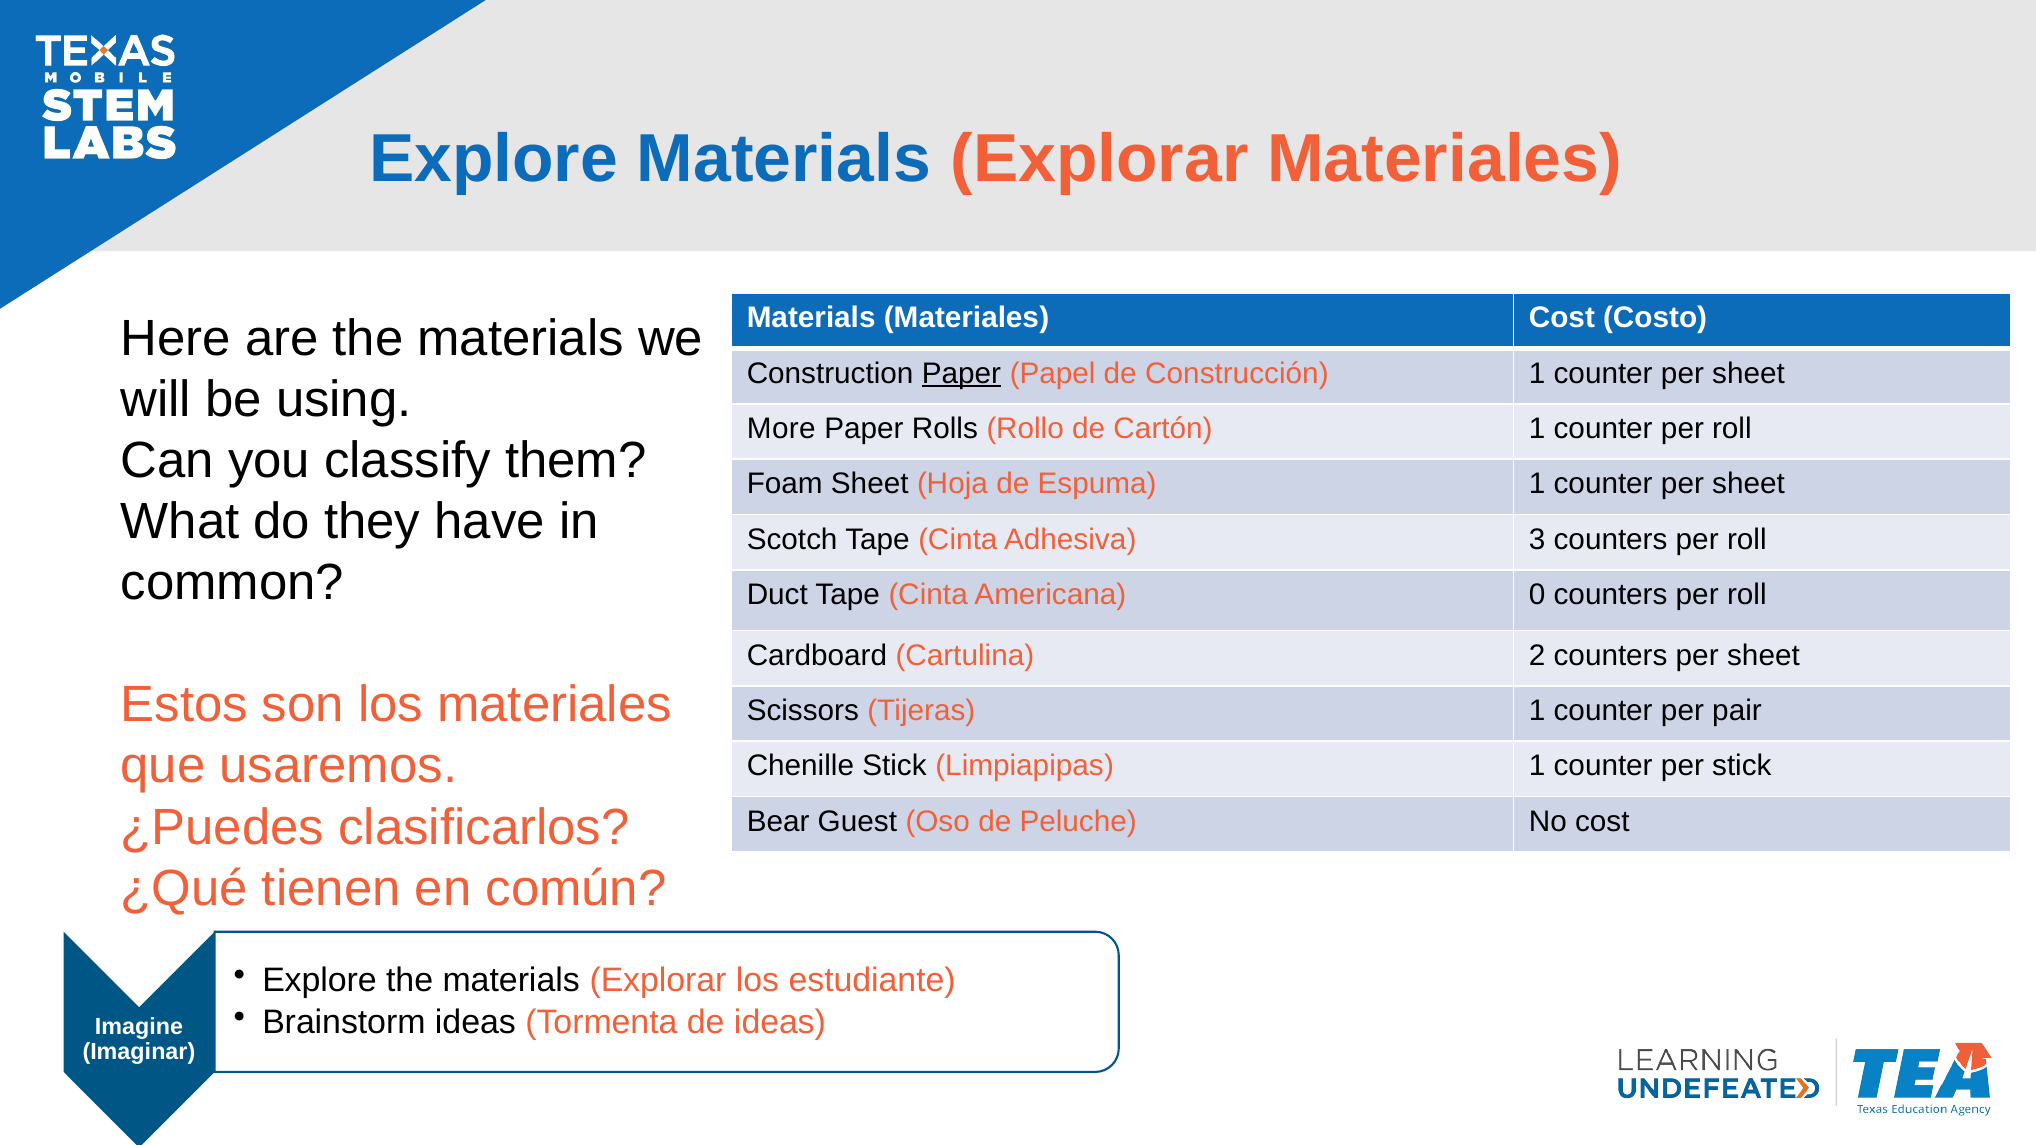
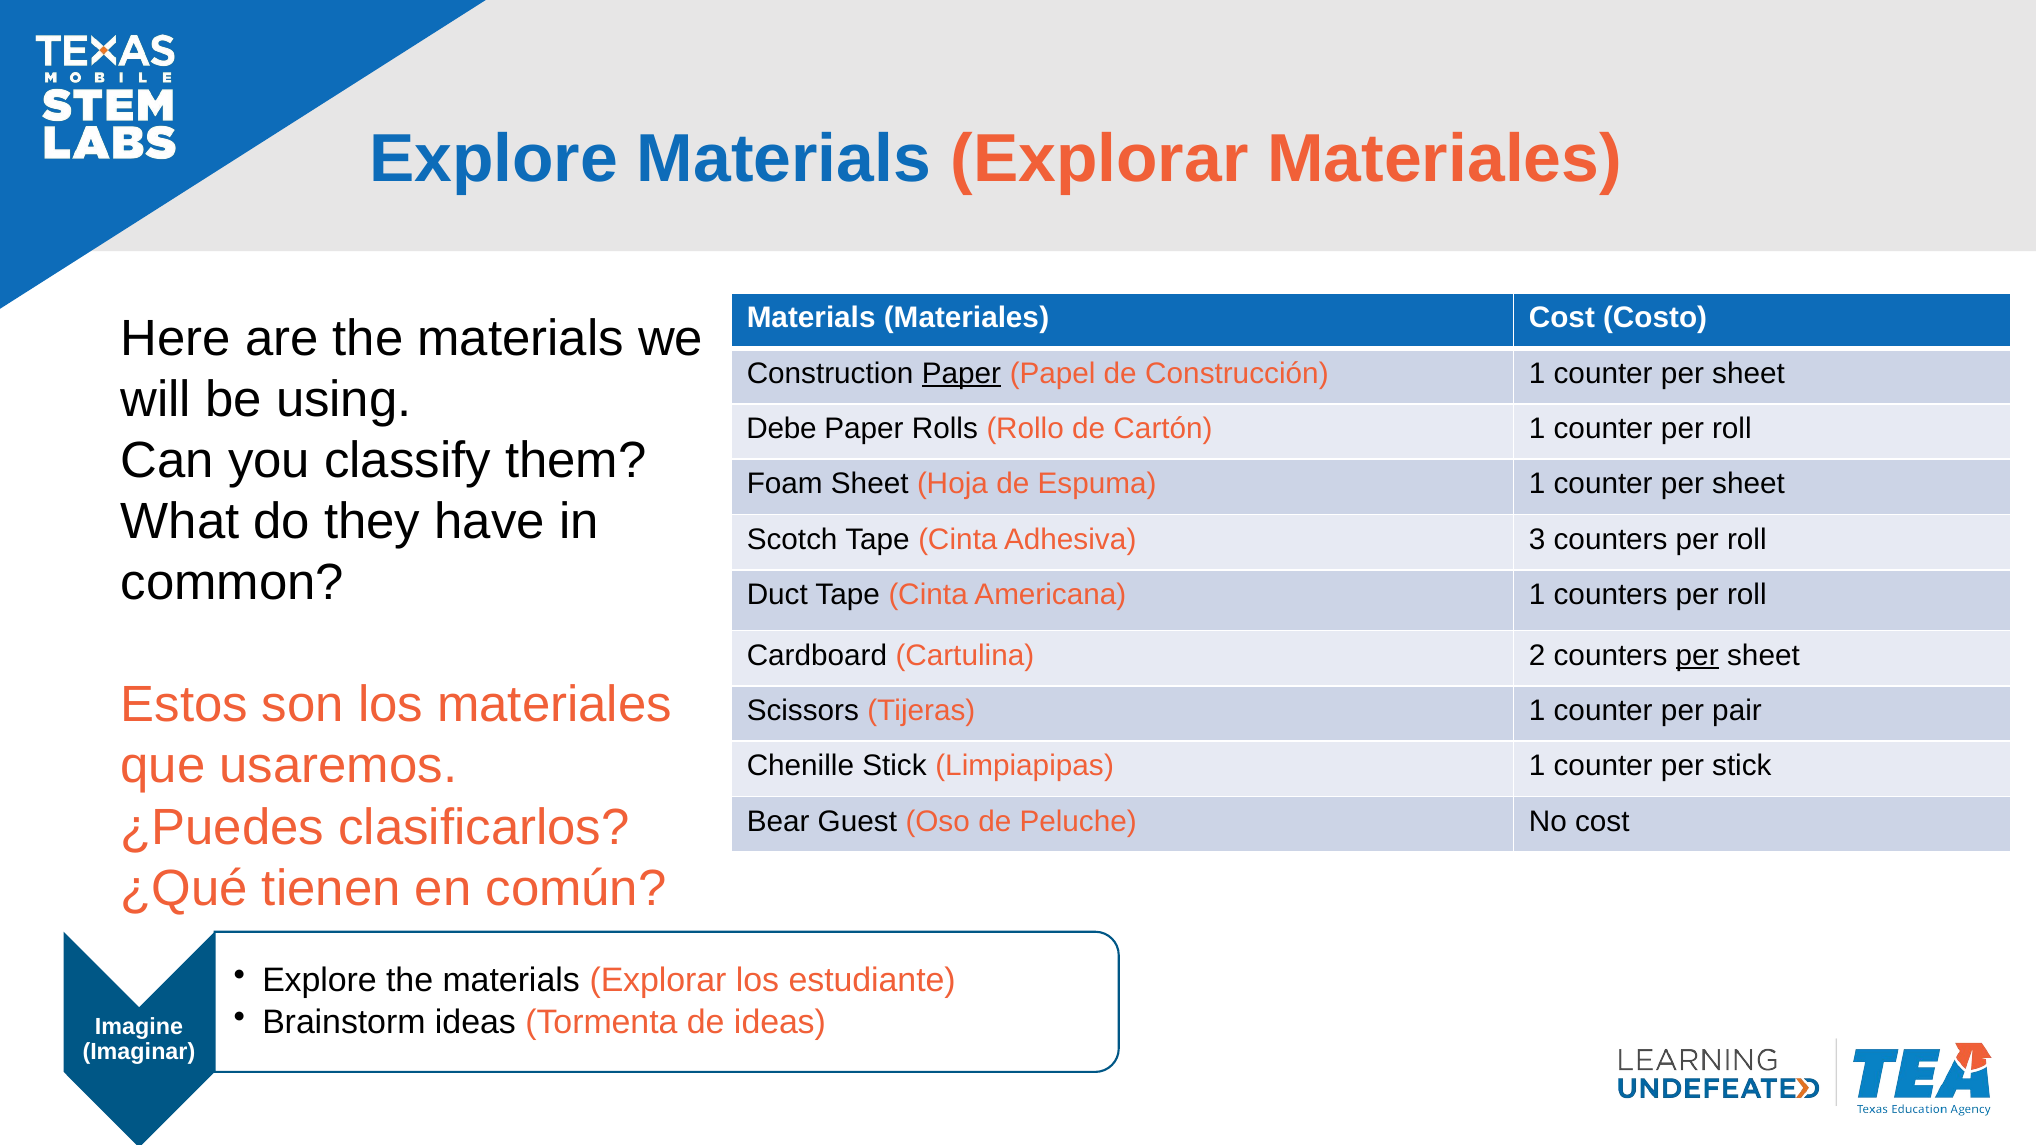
More: More -> Debe (782, 429)
Americana 0: 0 -> 1 (1537, 595)
per underline: none -> present (1697, 655)
